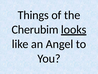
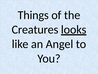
Cherubim: Cherubim -> Creatures (35, 29)
